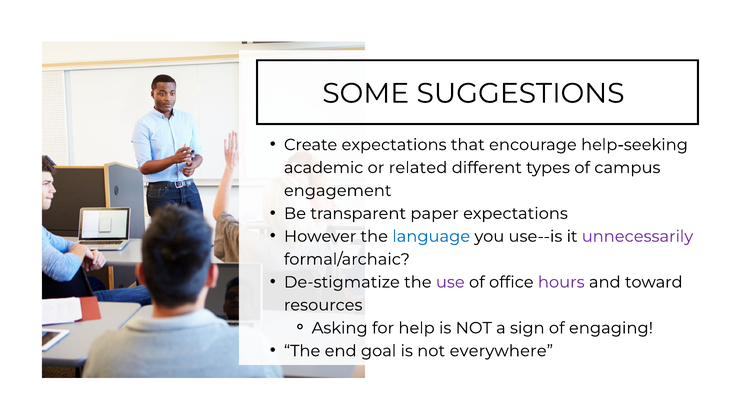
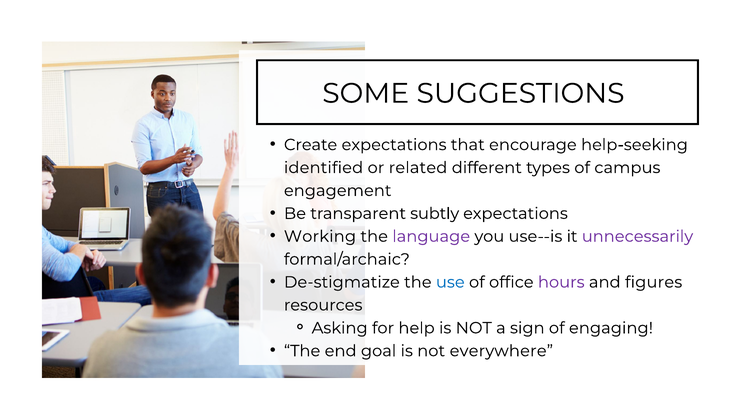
academic: academic -> identified (324, 168)
paper: paper -> subtly (435, 213)
However: However -> Working (320, 236)
language colour: blue -> purple (431, 236)
use colour: purple -> blue (450, 282)
toward: toward -> figures (654, 282)
